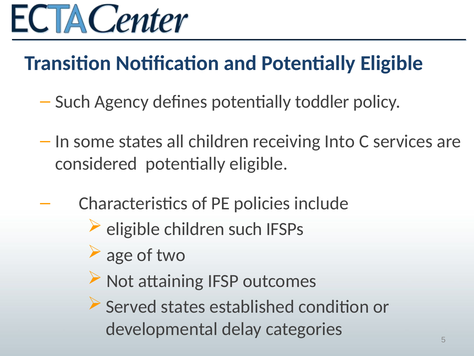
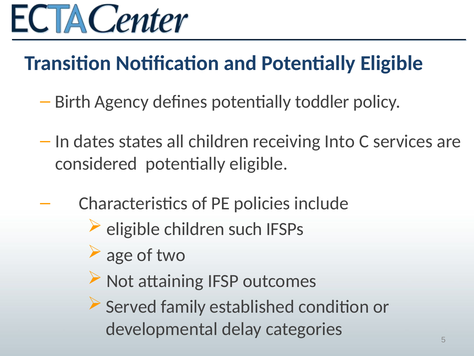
Such: Such -> Birth (73, 102)
some: some -> dates (94, 141)
Served states: states -> family (183, 306)
